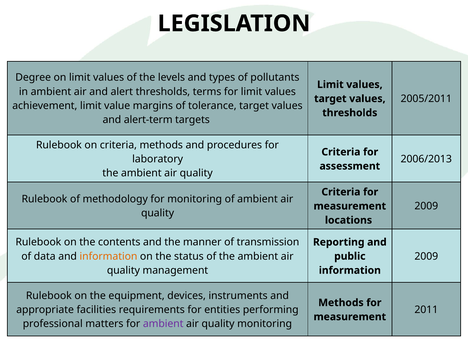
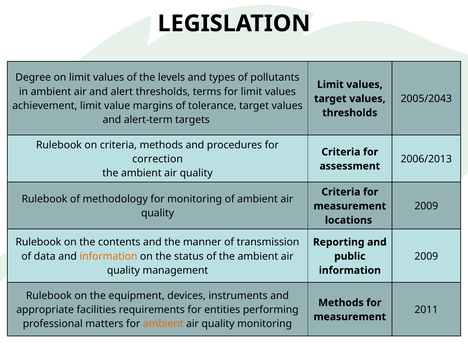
2005/2011: 2005/2011 -> 2005/2043 (426, 99)
laboratory: laboratory -> correction (158, 159)
ambient colour: purple -> orange (163, 324)
